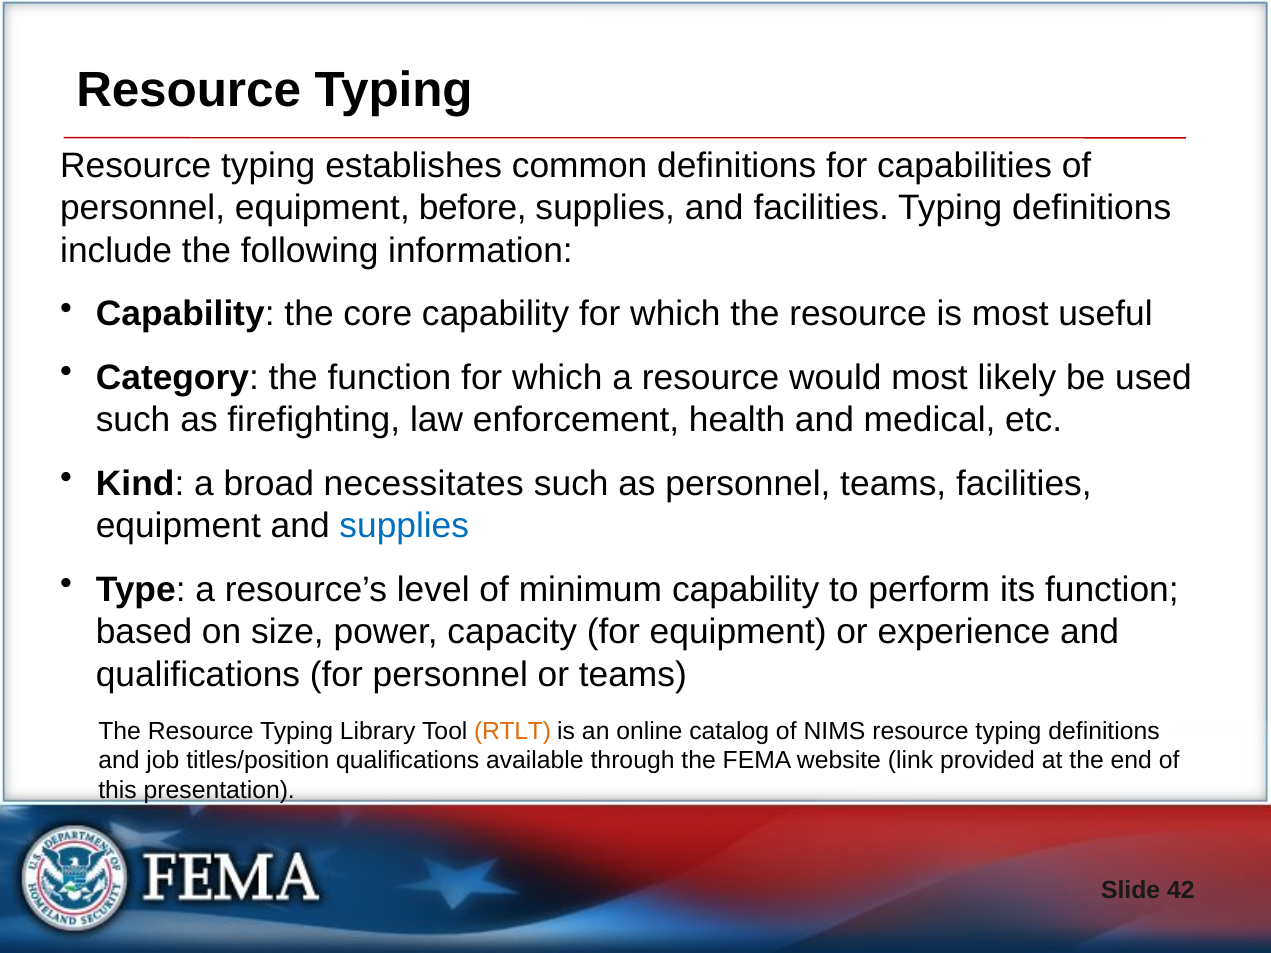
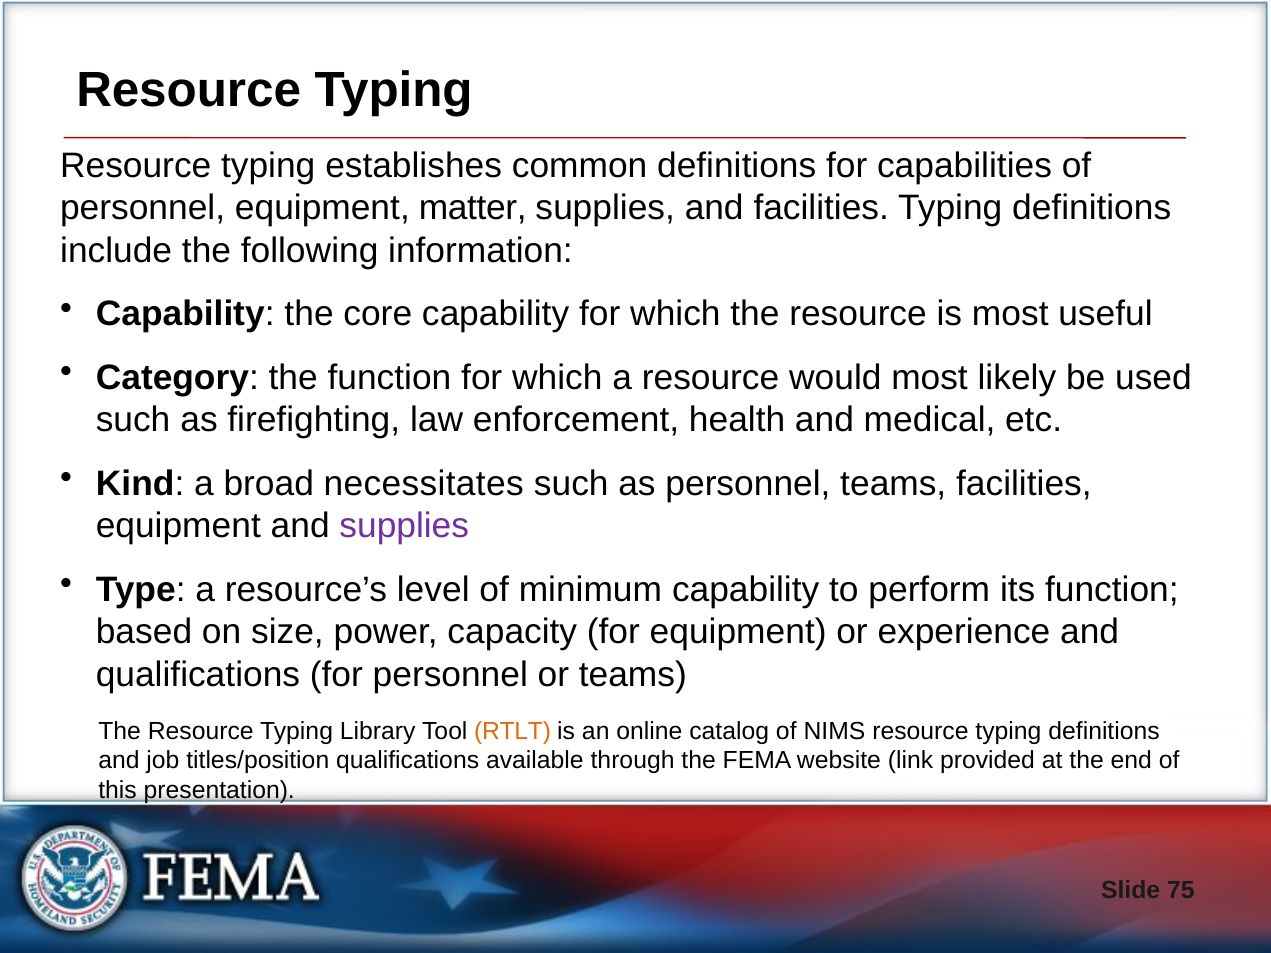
before: before -> matter (473, 208)
supplies colour: blue -> purple (404, 526)
42: 42 -> 75 (1181, 891)
